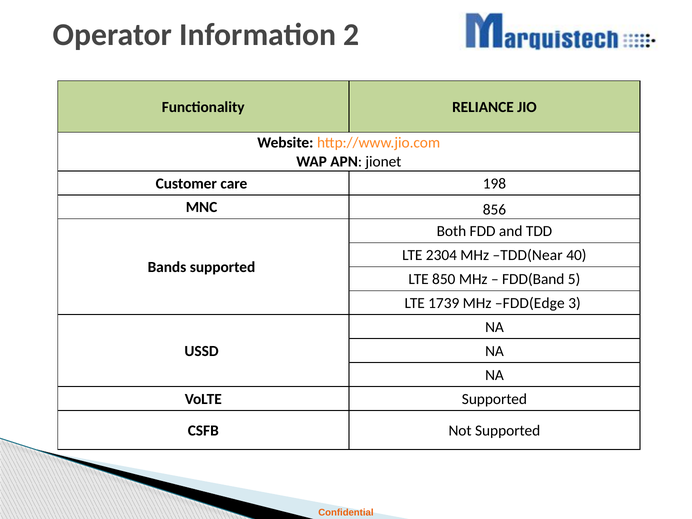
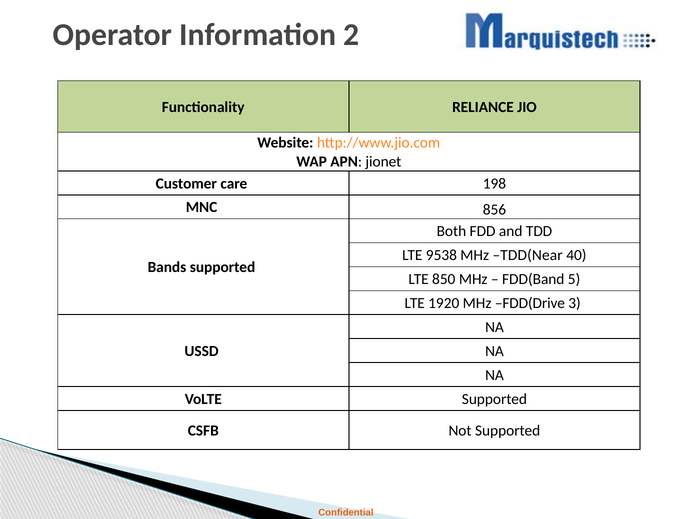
2304: 2304 -> 9538 (441, 255)
1739: 1739 -> 1920 (444, 303)
FDD(Edge: FDD(Edge -> FDD(Drive (530, 303)
